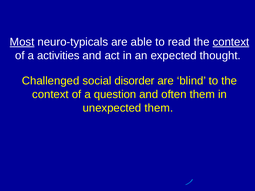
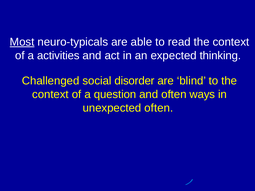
context underline: present -> none (231, 42)
thought: thought -> thinking (220, 56)
often them: them -> ways (202, 95)
unexpected them: them -> often (159, 108)
